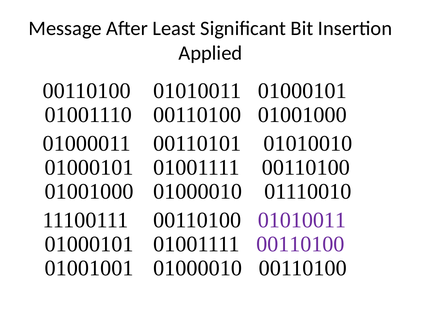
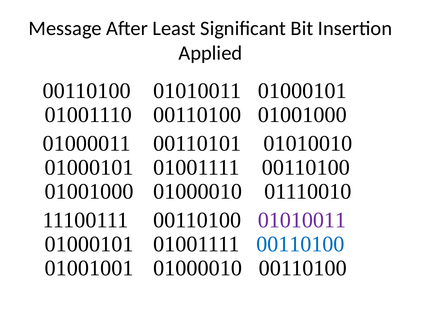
00110100 colour: purple -> blue (300, 244)
